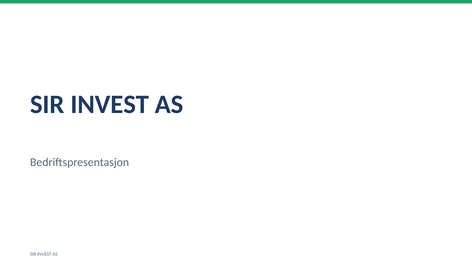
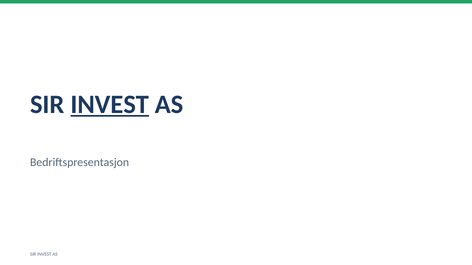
INVEST underline: none -> present (110, 105)
